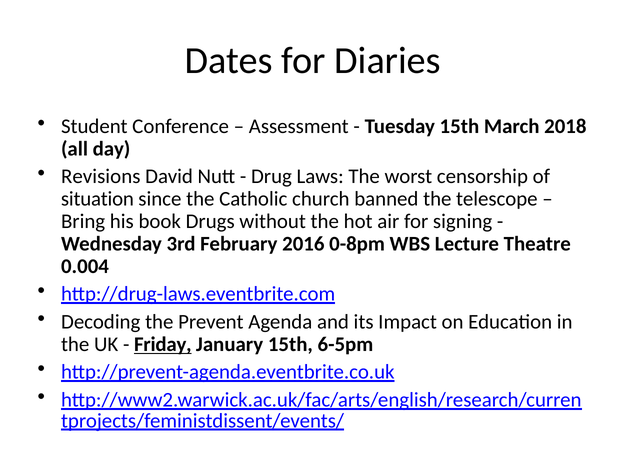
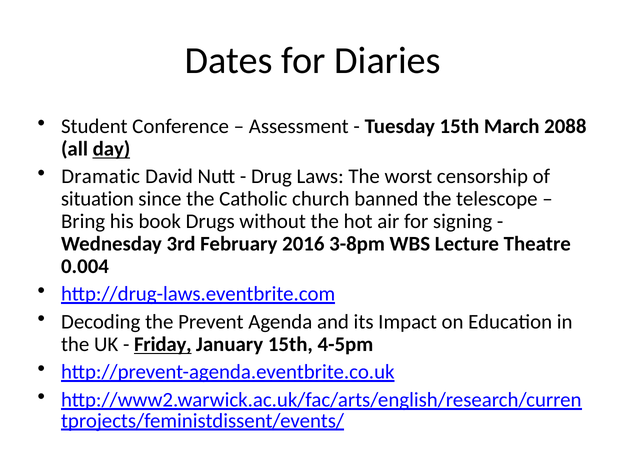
2018: 2018 -> 2088 (565, 127)
day underline: none -> present (112, 149)
Revisions: Revisions -> Dramatic (101, 177)
0-8pm: 0-8pm -> 3-8pm (357, 244)
6-5pm: 6-5pm -> 4-5pm (345, 345)
